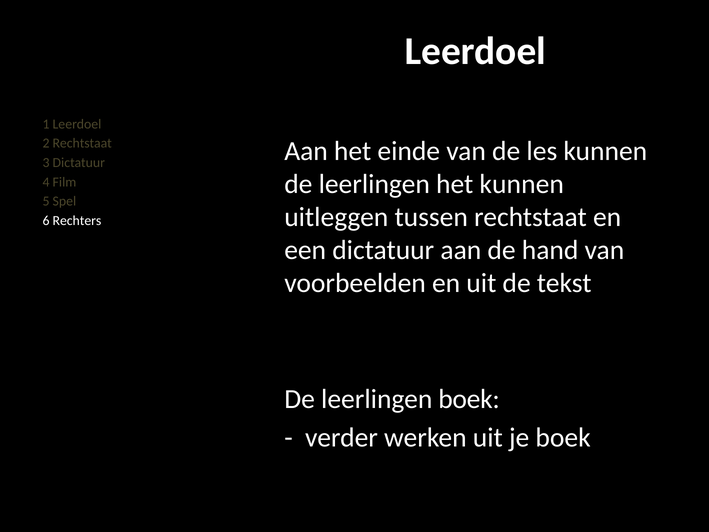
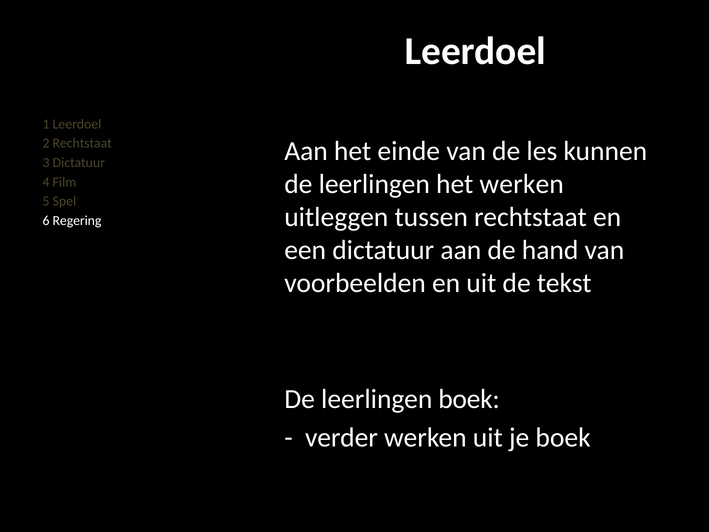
het kunnen: kunnen -> werken (522, 184)
Rechters: Rechters -> Regering (77, 221)
